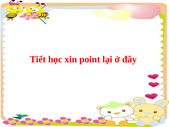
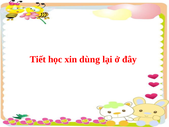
point: point -> dùng (90, 59)
